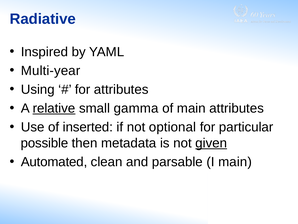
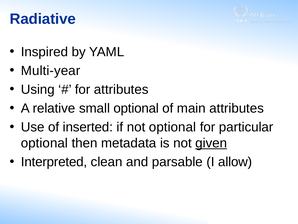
relative underline: present -> none (54, 108)
small gamma: gamma -> optional (136, 108)
possible: possible -> optional (44, 143)
Automated: Automated -> Interpreted (54, 162)
I main: main -> allow (235, 162)
